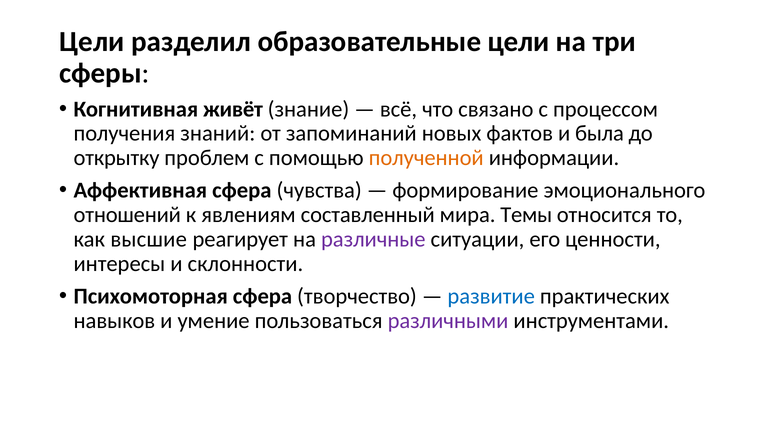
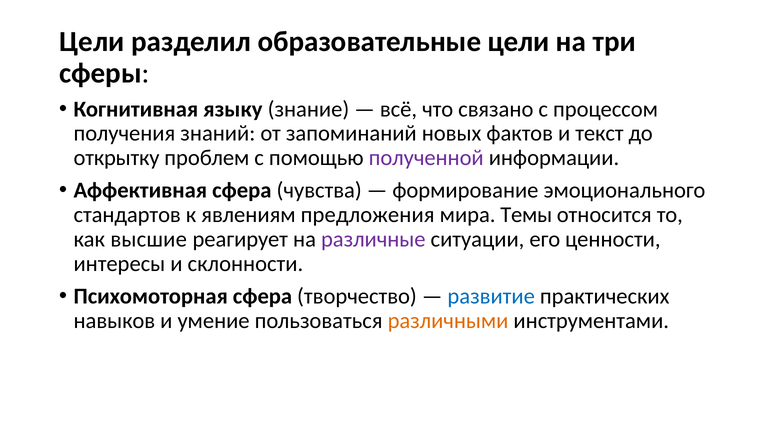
живёт: живёт -> языку (233, 109)
была: была -> текст (599, 133)
полученной colour: orange -> purple (426, 158)
отношений: отношений -> стандартов (127, 215)
составленный: составленный -> предложения (368, 215)
различными colour: purple -> orange (448, 321)
